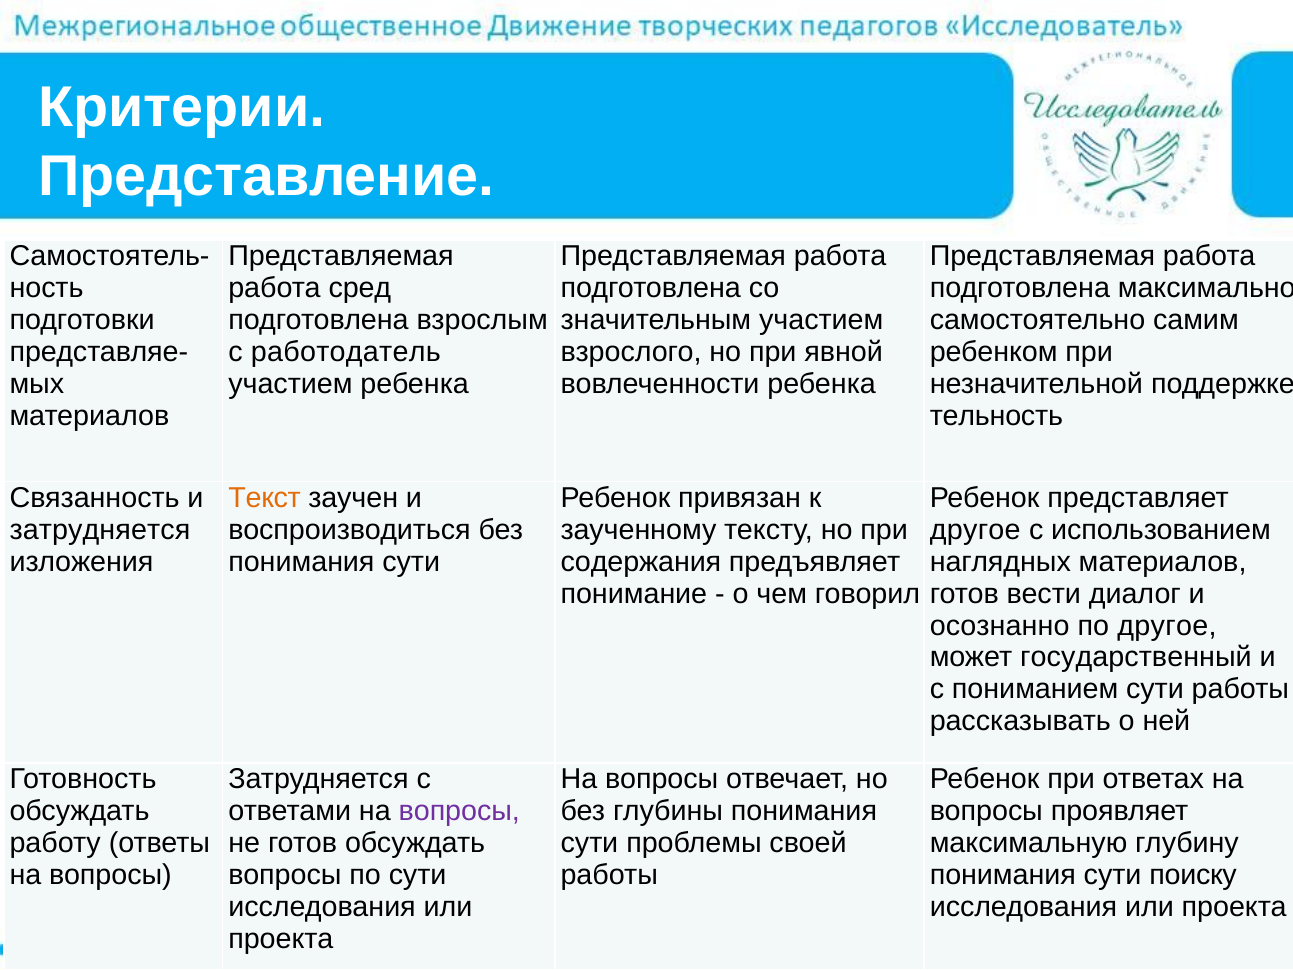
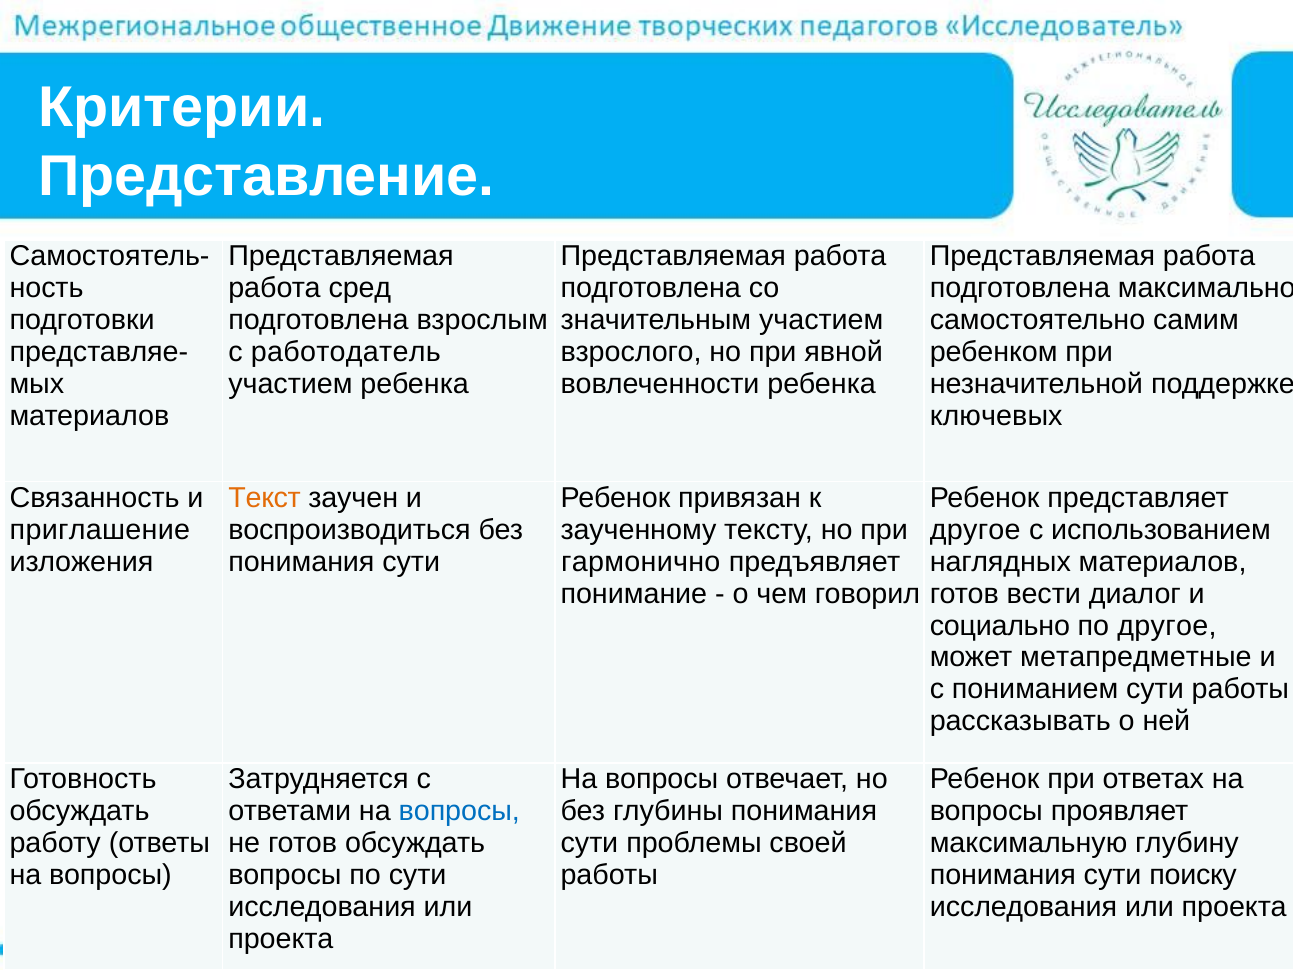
тельность: тельность -> ключевых (996, 416)
затрудняется: затрудняется -> приглашение (100, 530)
содержания: содержания -> гармонично (641, 562)
осознанно: осознанно -> социально (1000, 625)
государственный: государственный -> метапредметные (1136, 657)
вопросы colour: purple -> blue (459, 811)
